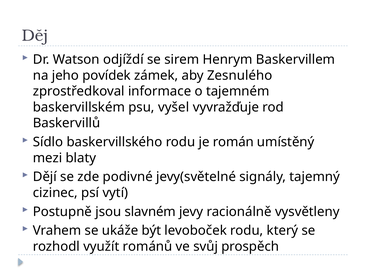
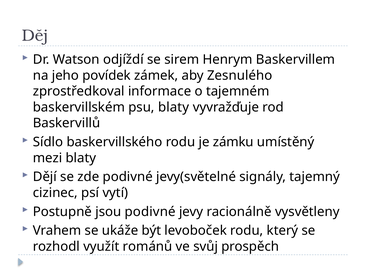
psu vyšel: vyšel -> blaty (174, 107)
román: román -> zámku (233, 142)
jsou slavném: slavném -> podivné (150, 211)
